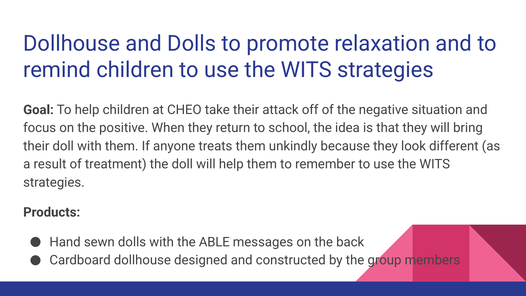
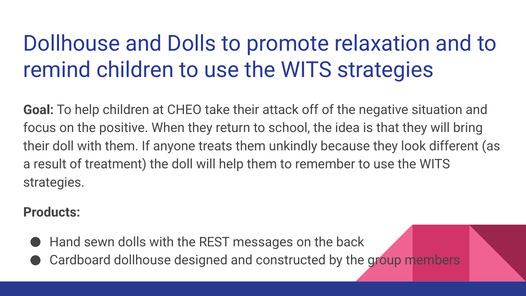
ABLE: ABLE -> REST (214, 242)
